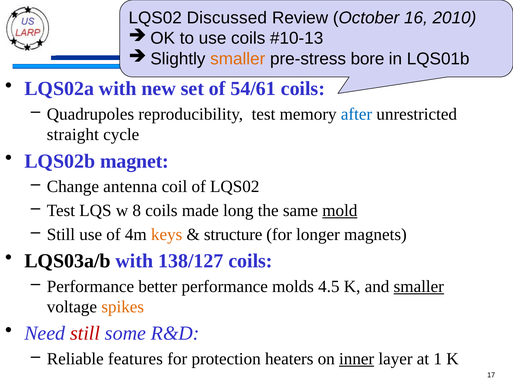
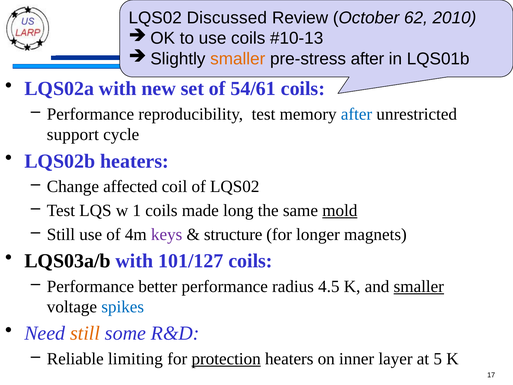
16: 16 -> 62 (416, 18)
pre-stress bore: bore -> after (367, 59)
Quadrupoles: Quadrupoles -> Performance (90, 114)
straight: straight -> support (73, 135)
LQS02b magnet: magnet -> heaters (134, 161)
antenna: antenna -> affected (130, 186)
8: 8 -> 1 (137, 210)
keys colour: orange -> purple (167, 234)
138/127: 138/127 -> 101/127 (191, 261)
molds: molds -> radius (293, 286)
spikes colour: orange -> blue (123, 307)
still colour: red -> orange (85, 333)
features: features -> limiting (135, 359)
protection underline: none -> present (226, 359)
inner underline: present -> none (357, 359)
1: 1 -> 5 (438, 359)
